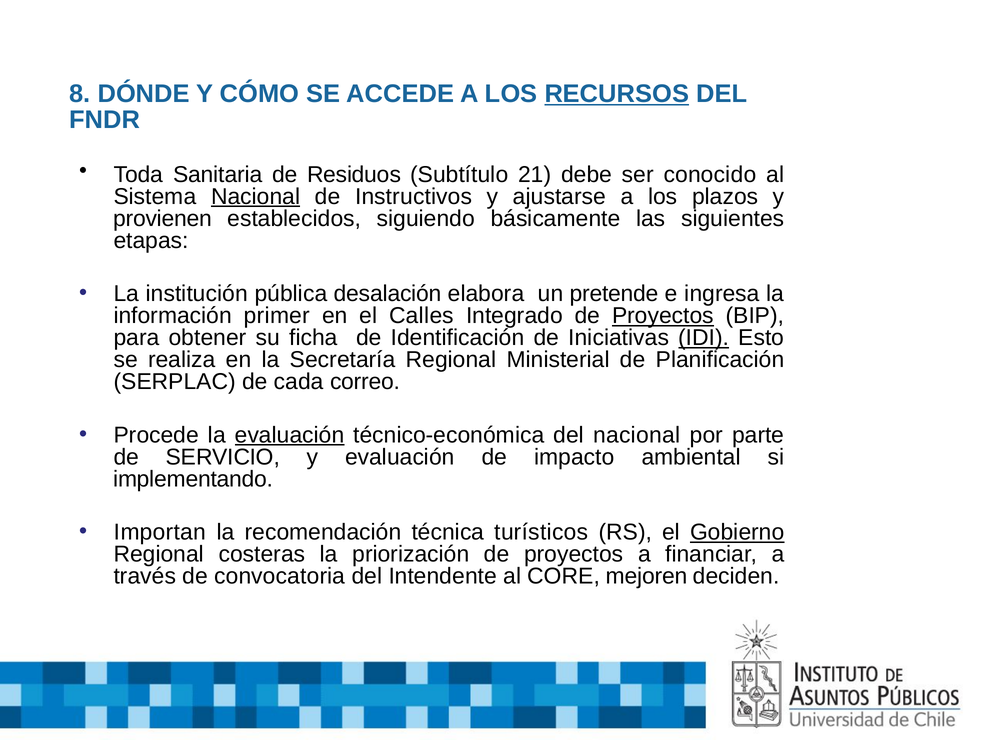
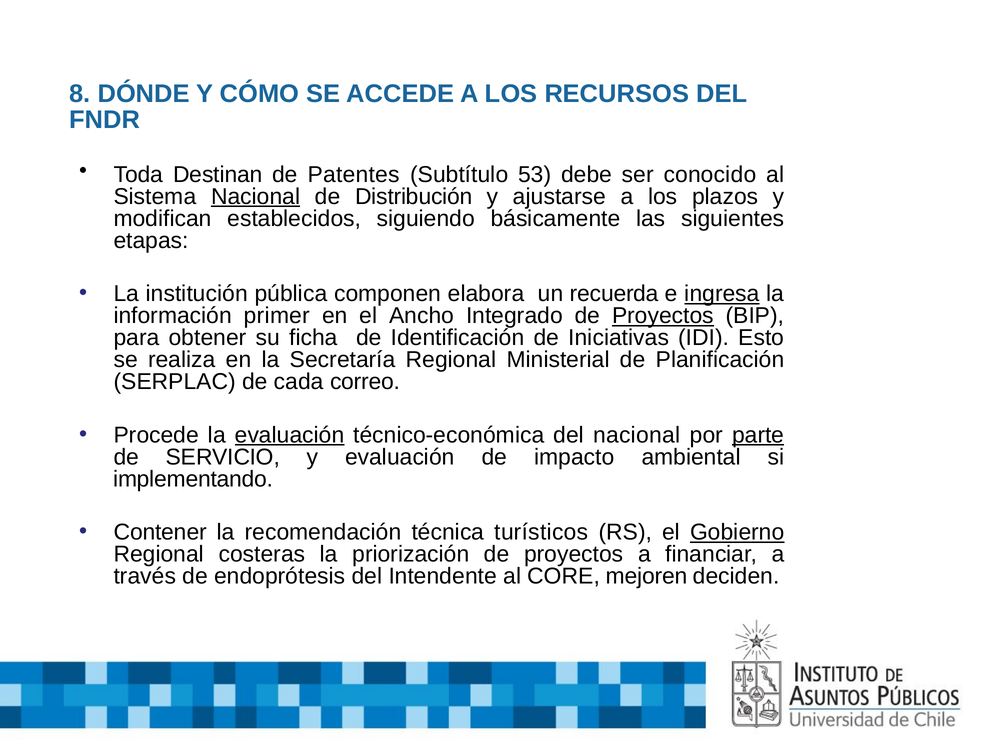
RECURSOS underline: present -> none (617, 94)
Sanitaria: Sanitaria -> Destinan (218, 175)
Residuos: Residuos -> Patentes (354, 175)
21: 21 -> 53 (535, 175)
Instructivos: Instructivos -> Distribución (414, 197)
provienen: provienen -> modifican (163, 219)
desalación: desalación -> componen (388, 294)
pretende: pretende -> recuerda (614, 294)
ingresa underline: none -> present (722, 294)
Calles: Calles -> Ancho (422, 316)
IDI underline: present -> none (704, 338)
parte underline: none -> present (758, 435)
Importan: Importan -> Contener (160, 532)
convocatoria: convocatoria -> endoprótesis (280, 576)
